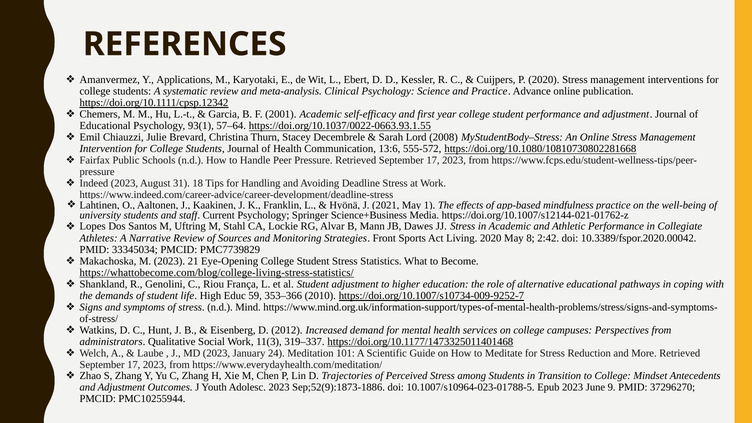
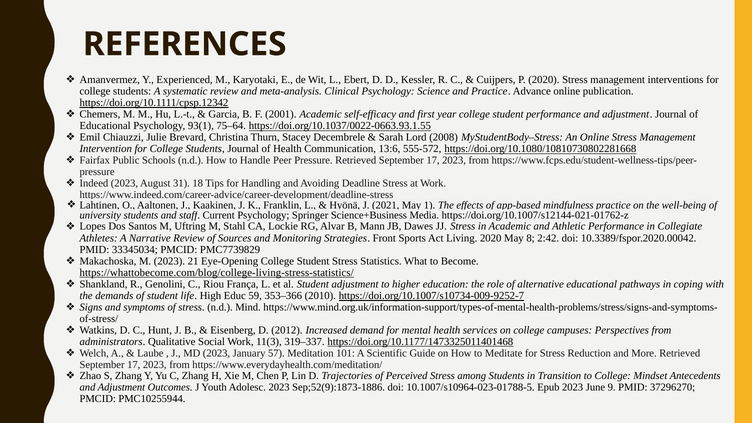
Applications: Applications -> Experienced (185, 80)
57–64: 57–64 -> 75–64 (231, 126)
24: 24 -> 57 (276, 353)
